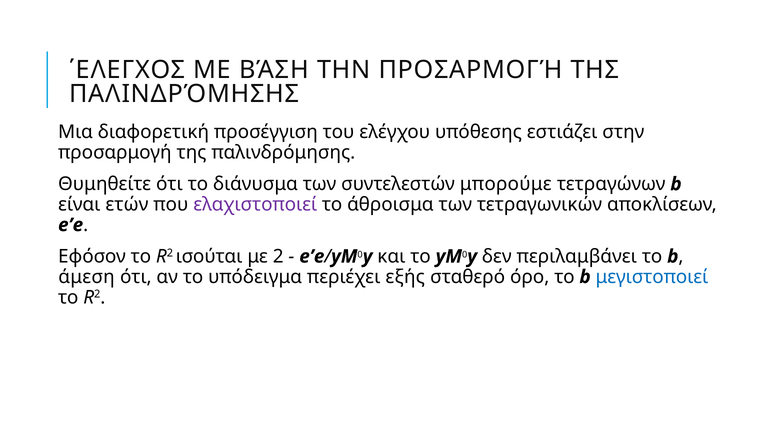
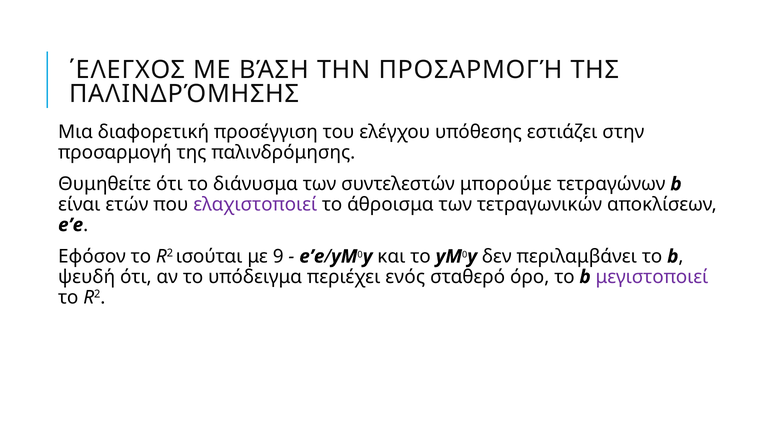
2: 2 -> 9 (278, 256)
άμεση: άμεση -> ψευδή (87, 277)
εξής: εξής -> ενός (405, 277)
μεγιστοποιεί colour: blue -> purple (652, 277)
